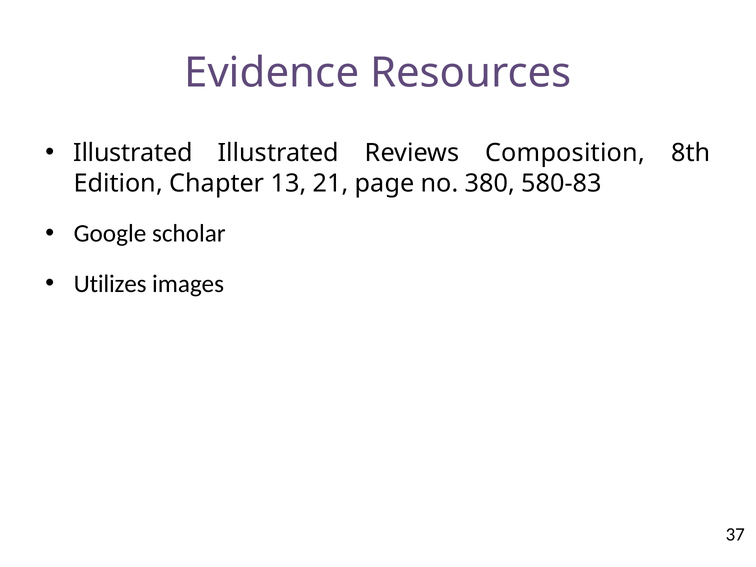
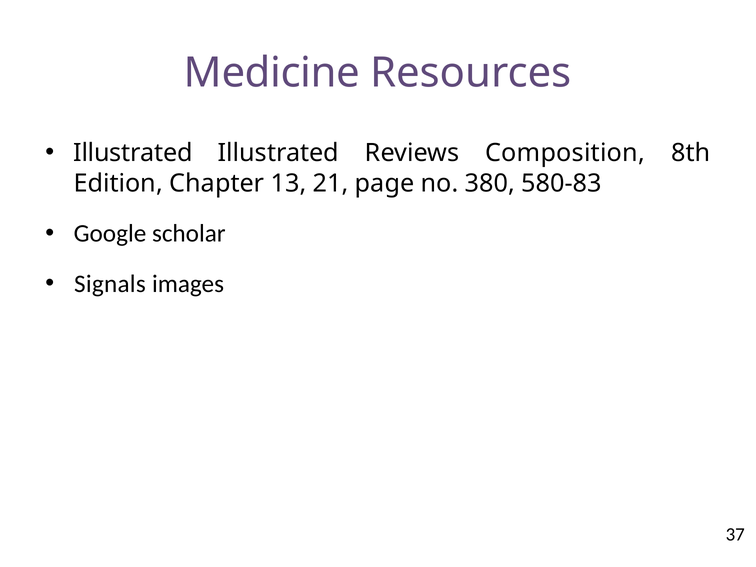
Evidence: Evidence -> Medicine (272, 73)
Utilizes: Utilizes -> Signals (110, 284)
